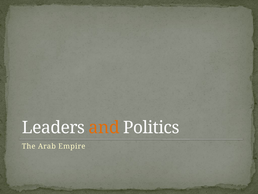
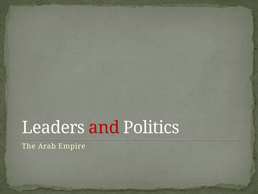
and colour: orange -> red (104, 127)
